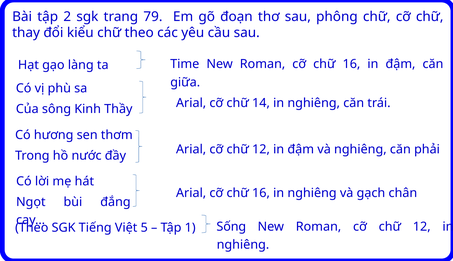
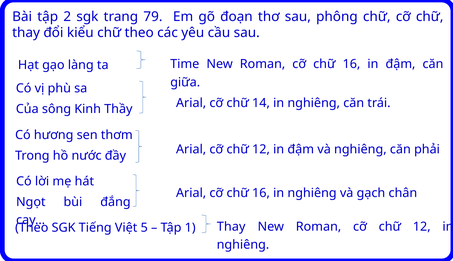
Sống: Sống -> Thay (231, 227)
